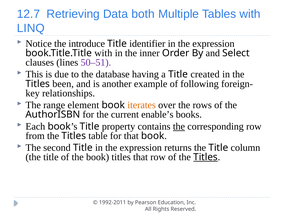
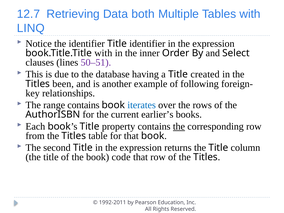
the introduce: introduce -> identifier (87, 44)
range element: element -> contains (83, 105)
iterates colour: orange -> blue (142, 105)
enable’s: enable’s -> earlier’s (157, 115)
book titles: titles -> code (121, 157)
Titles underline: present -> none (206, 157)
